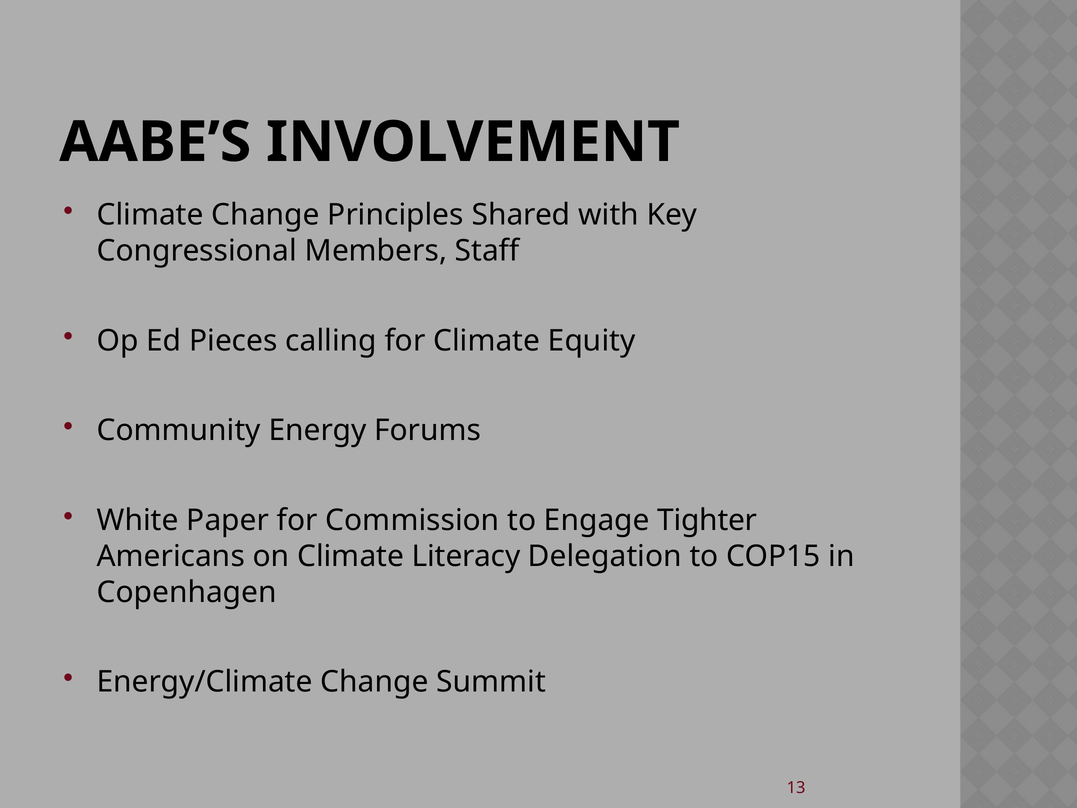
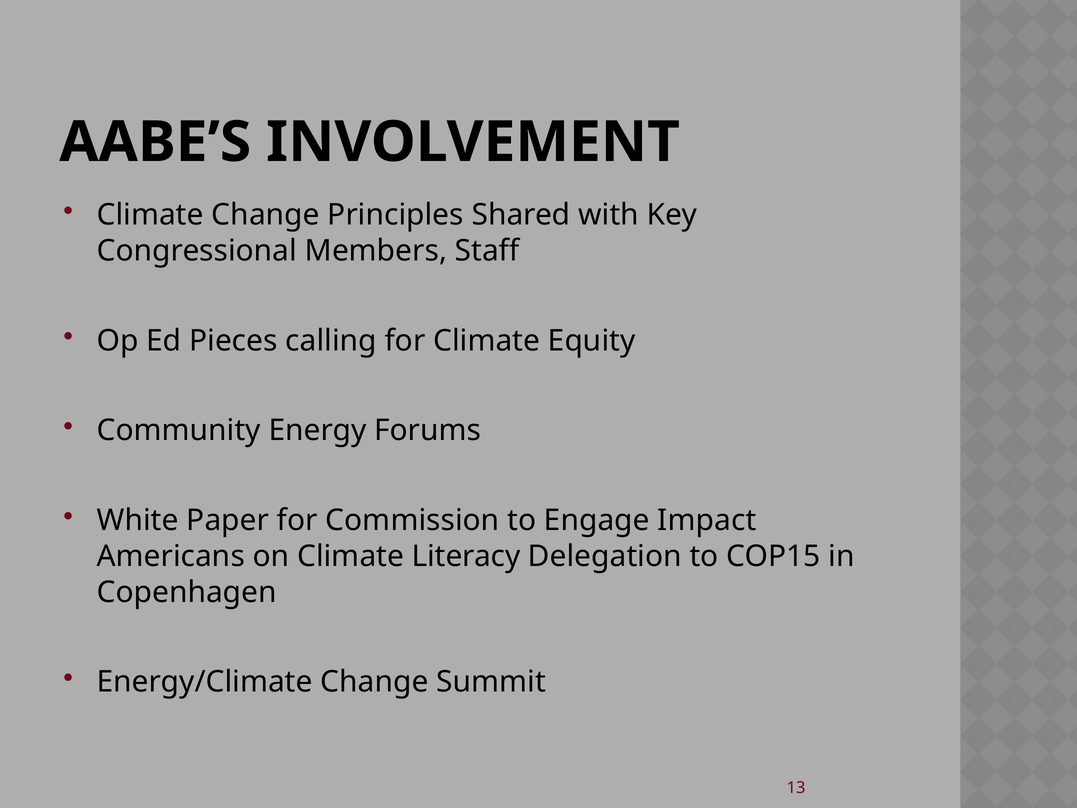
Tighter: Tighter -> Impact (707, 520)
